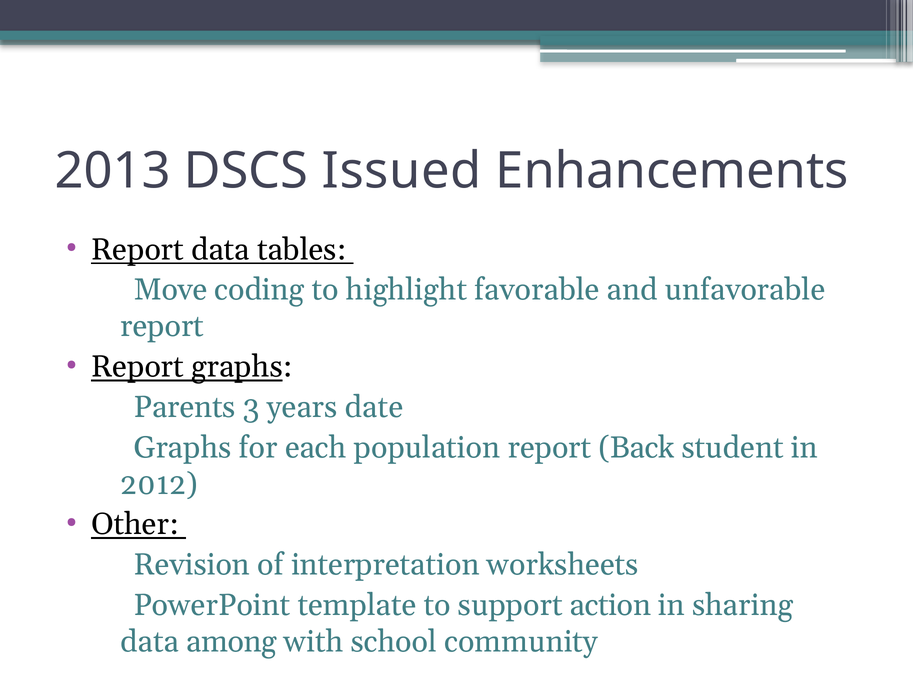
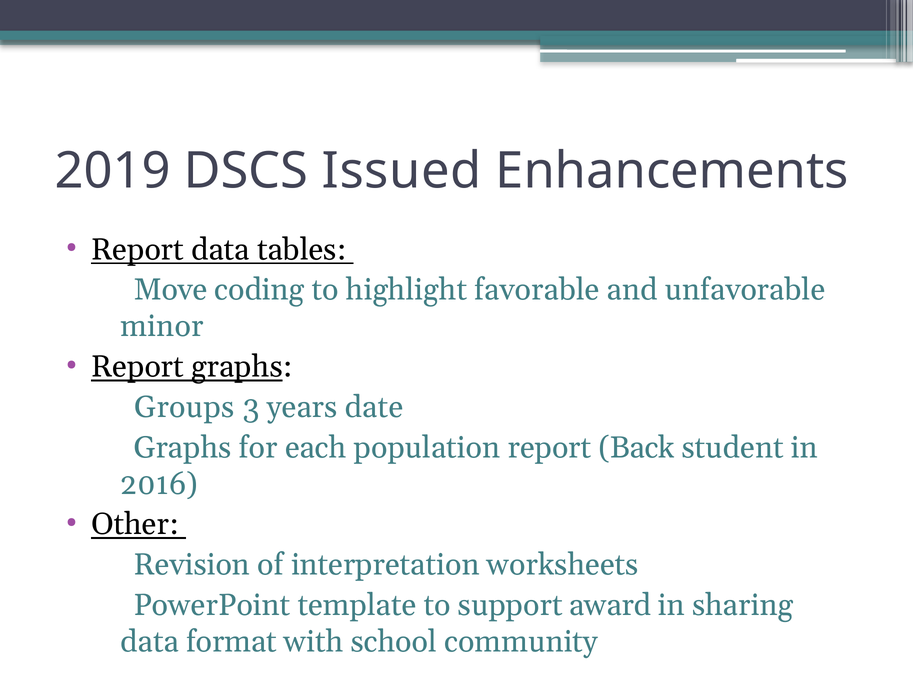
2013: 2013 -> 2019 (113, 171)
report: report -> minor (162, 326)
Parents: Parents -> Groups (184, 407)
2012: 2012 -> 2016 (159, 484)
action: action -> award (610, 605)
among: among -> format (231, 641)
